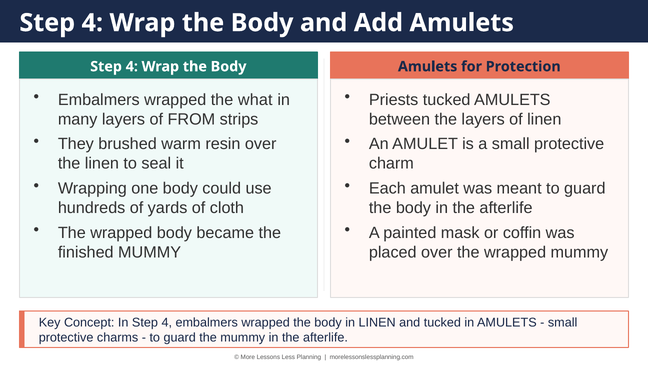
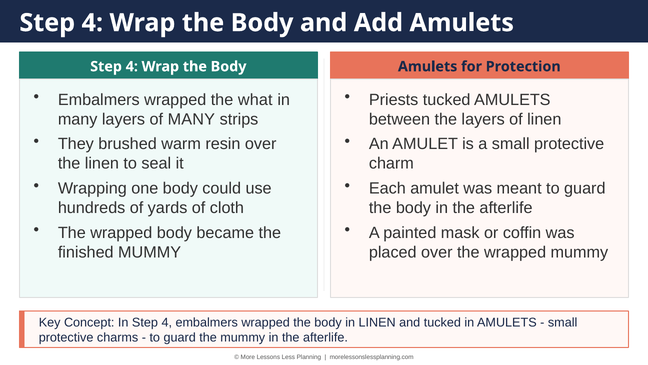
of FROM: FROM -> MANY (191, 119)
